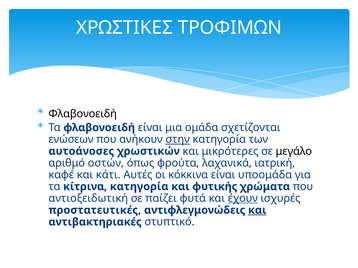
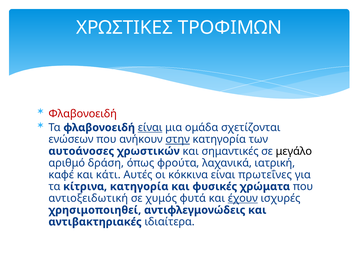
Φλαβονοειδή colour: black -> red (83, 114)
είναι underline: none -> present (150, 128)
μικρότερες: μικρότερες -> σημαντικές (230, 151)
οστών: οστών -> δράση (106, 163)
υποομάδα: υποομάδα -> πρωτεΐνες (265, 175)
φυτικής: φυτικής -> φυσικές (215, 187)
παίζει: παίζει -> χυμός (161, 199)
προστατευτικές: προστατευτικές -> χρησιμοποιηθεί (95, 211)
και underline: present -> none (257, 211)
στυπτικό: στυπτικό -> ιδιαίτερα (170, 222)
